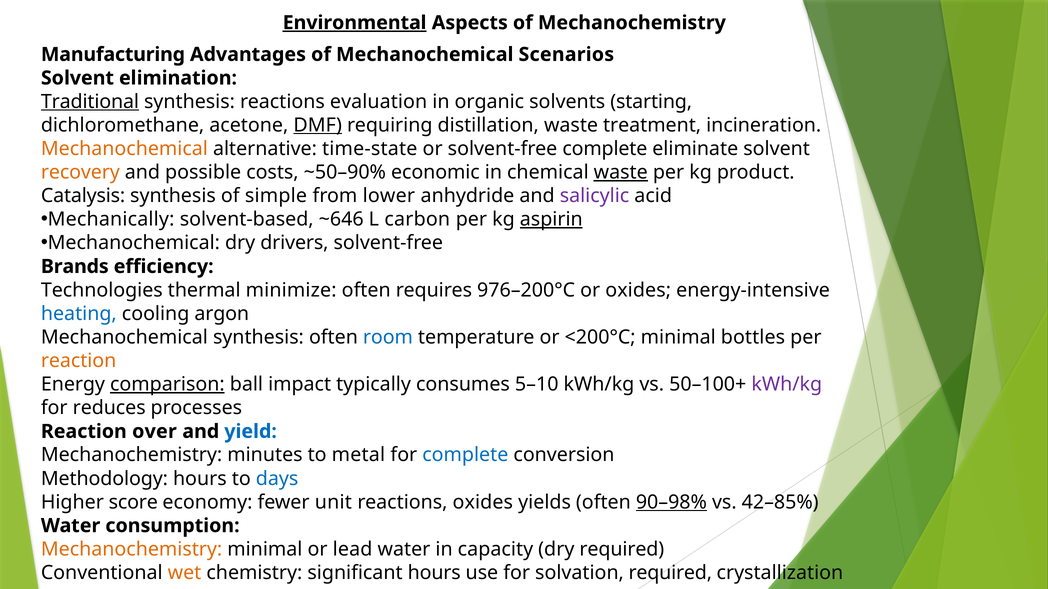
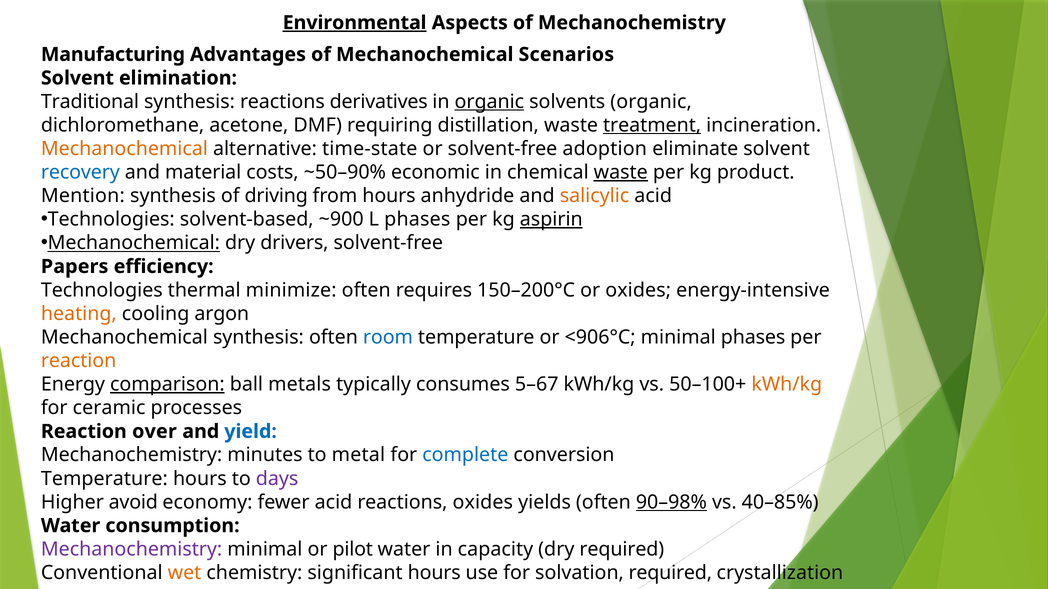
Traditional underline: present -> none (90, 102)
evaluation: evaluation -> derivatives (379, 102)
organic underline: none -> present (489, 102)
solvents starting: starting -> organic (651, 102)
DMF underline: present -> none (318, 125)
treatment underline: none -> present (652, 125)
solvent-free complete: complete -> adoption (605, 149)
recovery colour: orange -> blue (80, 172)
possible: possible -> material (203, 172)
Catalysis: Catalysis -> Mention (83, 196)
simple: simple -> driving (276, 196)
from lower: lower -> hours (389, 196)
salicylic colour: purple -> orange (595, 196)
Mechanically: Mechanically -> Technologies (111, 220)
~646: ~646 -> ~900 (341, 220)
L carbon: carbon -> phases (417, 220)
Mechanochemical underline: none -> present (134, 243)
Brands: Brands -> Papers (75, 267)
976–200°C: 976–200°C -> 150–200°C (526, 290)
heating colour: blue -> orange (79, 314)
<200°C: <200°C -> <906°C (600, 337)
minimal bottles: bottles -> phases (753, 337)
impact: impact -> metals (300, 385)
5–10: 5–10 -> 5–67 (537, 385)
kWh/kg colour: purple -> orange (787, 385)
reduces: reduces -> ceramic (109, 408)
Methodology: Methodology -> Temperature (104, 479)
days colour: blue -> purple (277, 479)
score: score -> avoid (133, 503)
fewer unit: unit -> acid (333, 503)
42–85%: 42–85% -> 40–85% (780, 503)
Mechanochemistry colour: orange -> purple (132, 550)
lead: lead -> pilot (353, 550)
